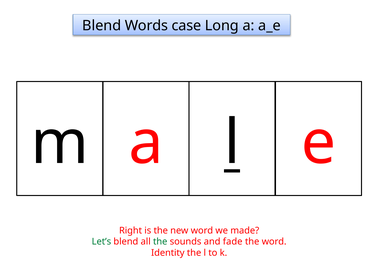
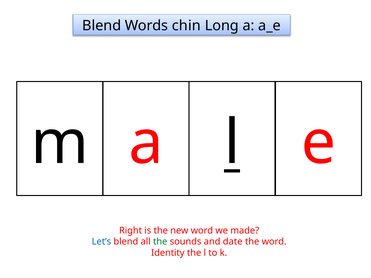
case: case -> chin (186, 26)
Let’s colour: green -> blue (101, 242)
fade: fade -> date (233, 242)
